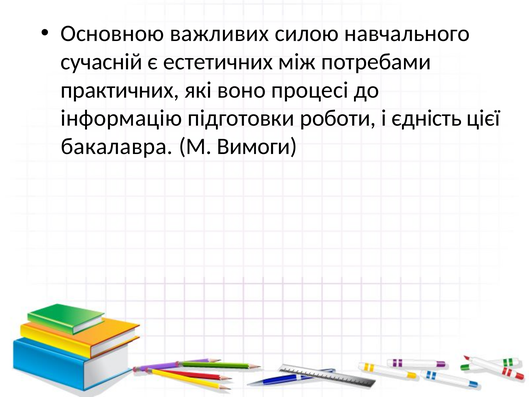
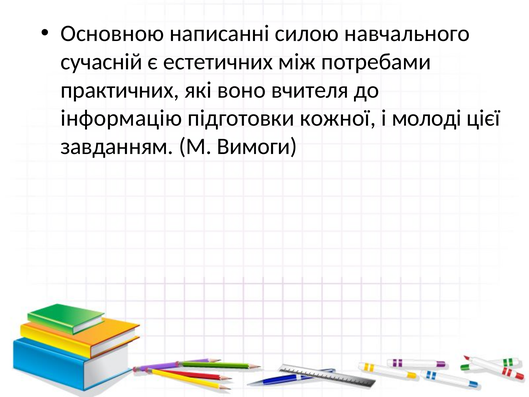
важливих: важливих -> написанні (220, 33)
процесі: процесі -> вчителя (310, 90)
роботи: роботи -> кожної (338, 118)
єдність: єдність -> молоді (427, 118)
бакалавра: бакалавра -> завданням (117, 146)
